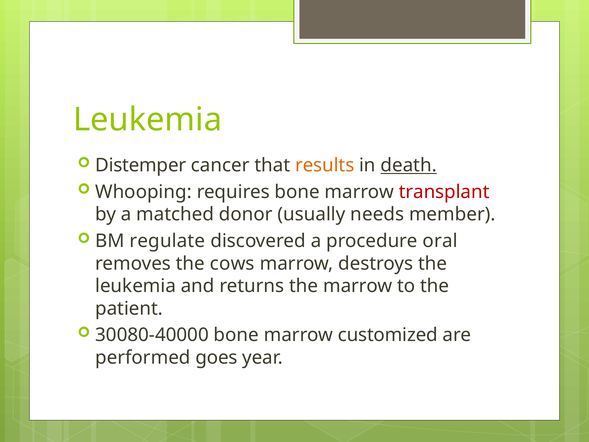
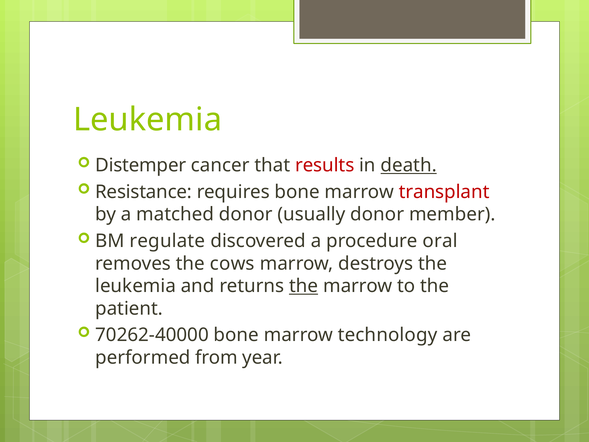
results colour: orange -> red (325, 165)
Whooping: Whooping -> Resistance (144, 192)
usually needs: needs -> donor (377, 214)
the underline: none -> present (304, 286)
30080-40000: 30080-40000 -> 70262-40000 (152, 335)
customized: customized -> technology (388, 335)
goes: goes -> from (216, 357)
